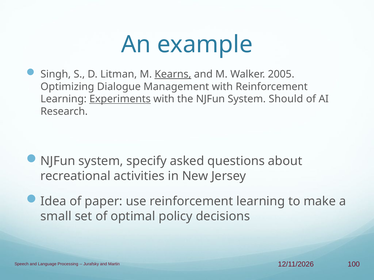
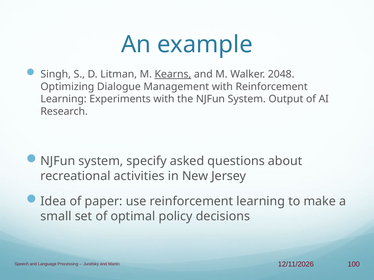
2005: 2005 -> 2048 (281, 74)
Experiments underline: present -> none (120, 99)
Should: Should -> Output (286, 99)
